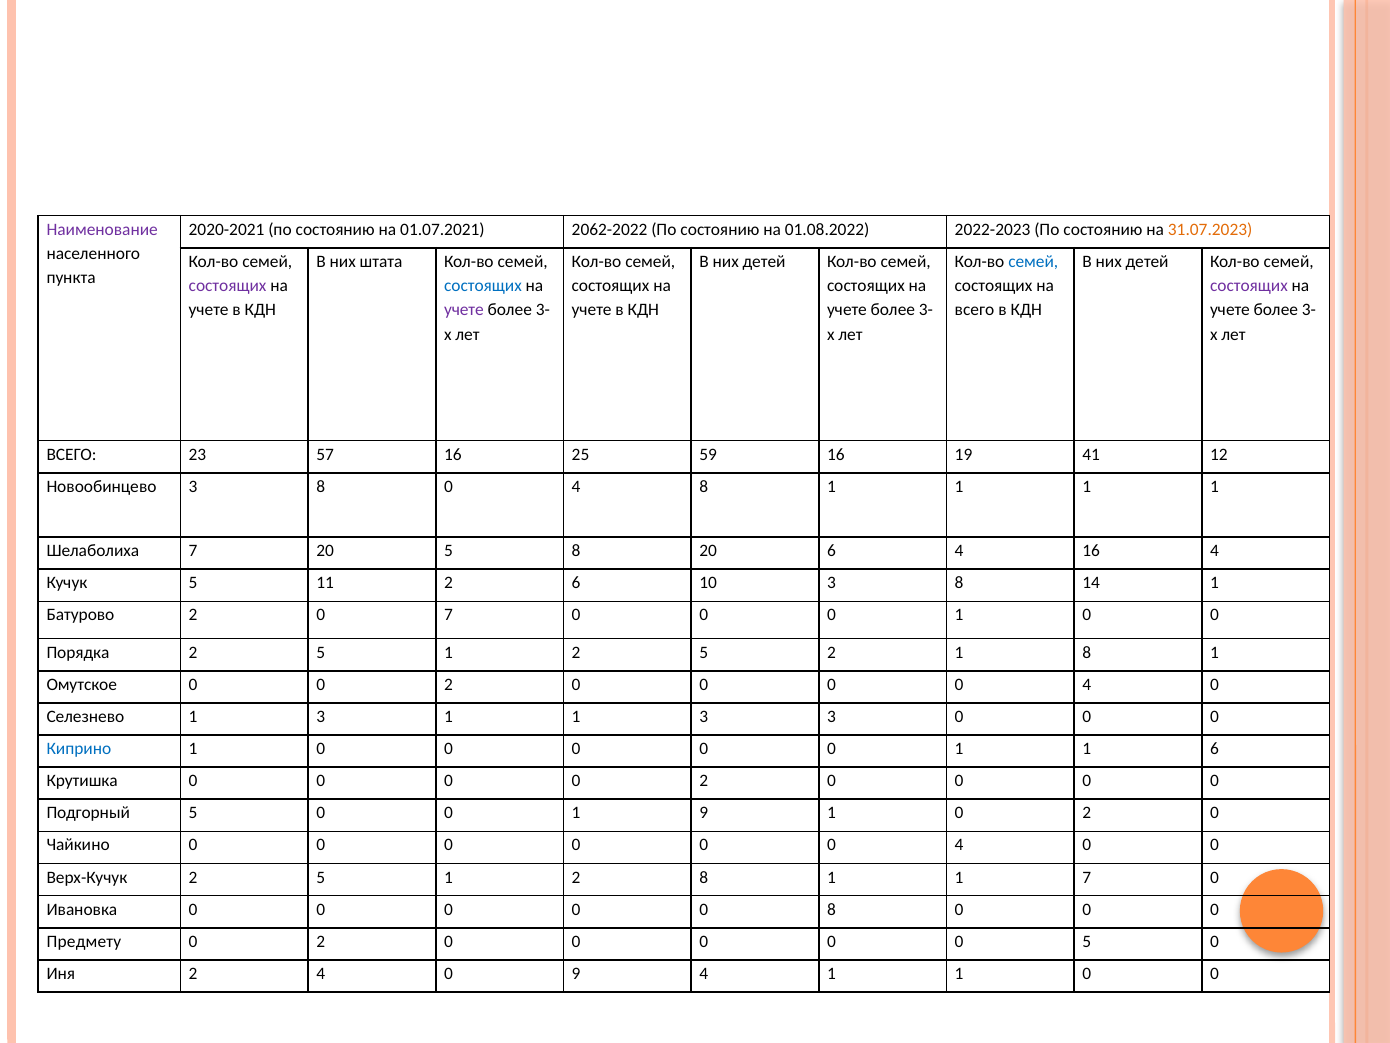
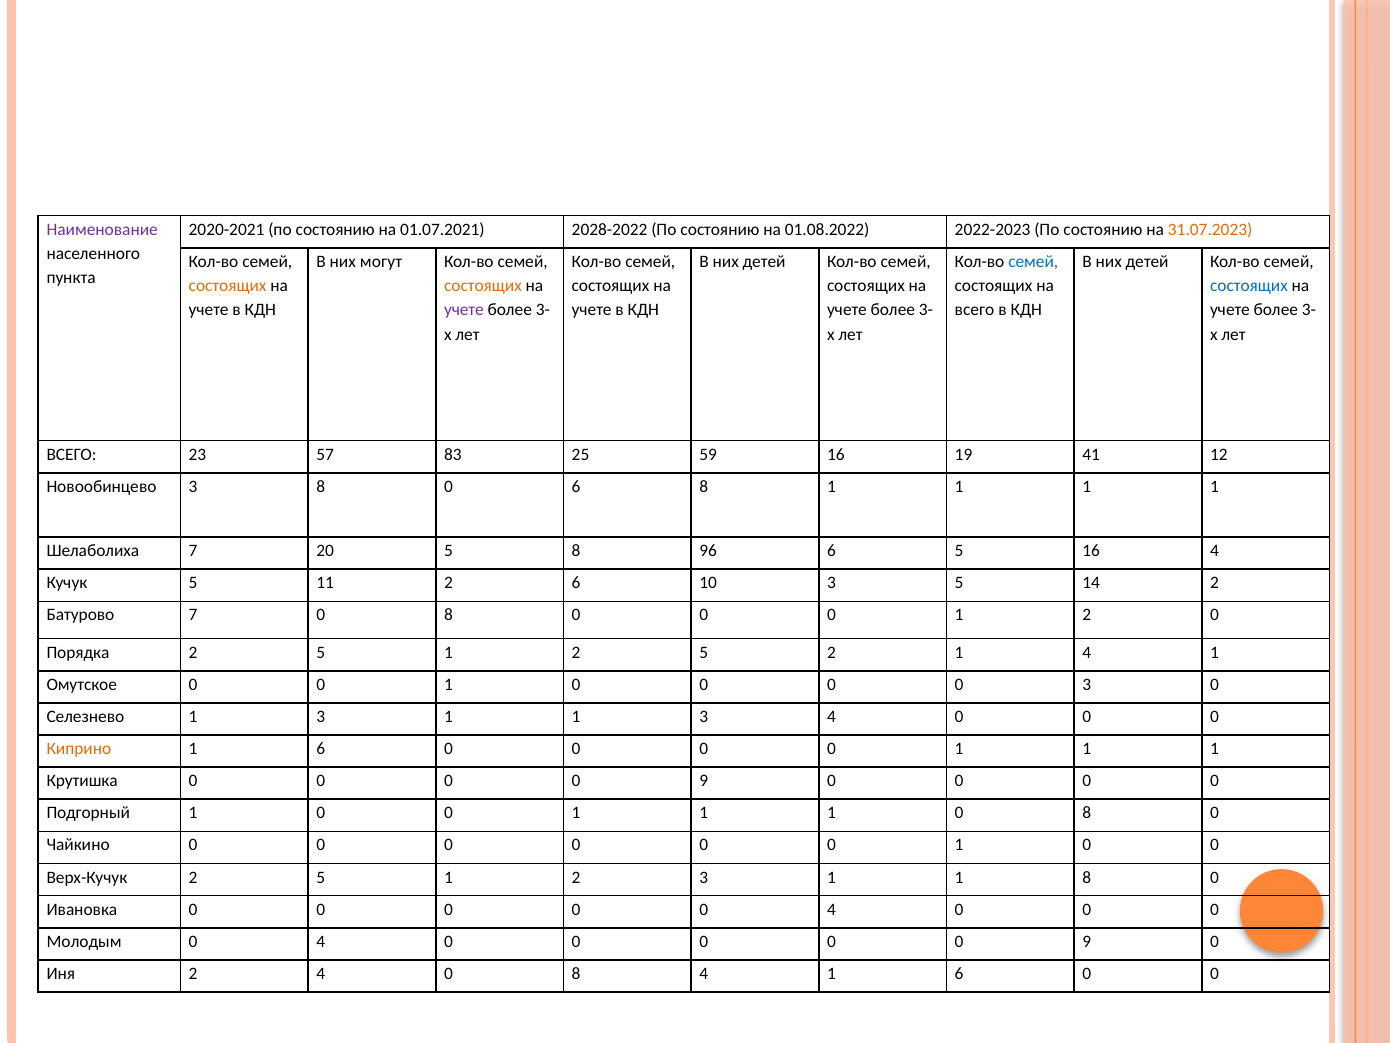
2062-2022: 2062-2022 -> 2028-2022 (610, 229)
штата: штата -> могут (381, 261)
состоящих colour: purple -> orange (228, 286)
состоящих colour: blue -> orange (483, 286)
состоящих colour: purple -> blue (1249, 286)
57 16: 16 -> 83 (453, 454)
8 0 4: 4 -> 6 (576, 486)
8 20: 20 -> 96 (708, 551)
6 4: 4 -> 5 (959, 551)
10 3 8: 8 -> 5 (959, 583)
14 1: 1 -> 2 (1214, 583)
Батурово 2: 2 -> 7 (193, 615)
7: 7 -> 8 (448, 615)
0 1 0: 0 -> 2 (1087, 615)
1 8: 8 -> 4 (1087, 652)
Омутское 0 0 2: 2 -> 1 (448, 684)
4: 4 -> 3 (1087, 684)
3 3: 3 -> 4 (831, 716)
Киприно colour: blue -> orange (79, 748)
0: 0 -> 6 (321, 748)
6: 6 -> 1 (1214, 748)
2: 2 -> 9 (704, 781)
Подгорный 5: 5 -> 1 (193, 813)
9: 9 -> 1 (704, 813)
1 0 2: 2 -> 8 (1087, 813)
4: 4 -> 1 (959, 845)
2 8: 8 -> 3 (704, 877)
1 7: 7 -> 8 (1087, 877)
0 0 8: 8 -> 4 (831, 909)
Предмету: Предмету -> Молодым (84, 941)
2: 2 -> 4 (321, 941)
5: 5 -> 9 (1087, 941)
4 0 9: 9 -> 8 (576, 973)
4 1 1: 1 -> 6 (959, 973)
